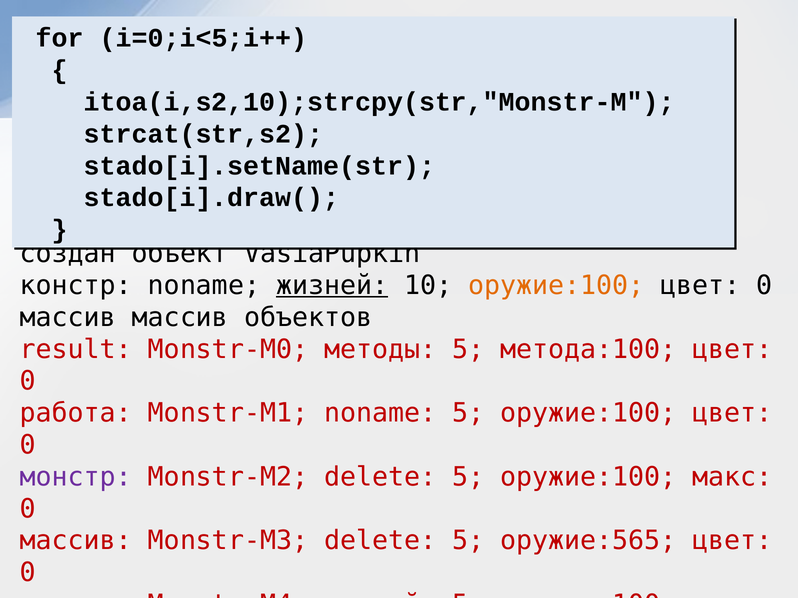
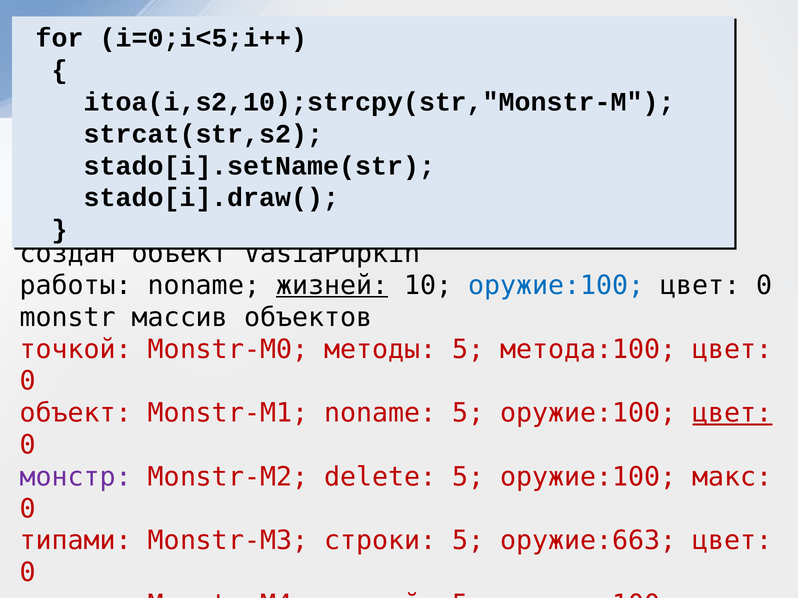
констр: констр -> работы (76, 286)
оружие:100 colour: orange -> blue (556, 286)
массив: массив -> monstr (68, 318)
result: result -> точкой (76, 350)
работа: работа -> объект (76, 413)
цвет underline: none -> present (732, 413)
массив: массив -> типами (76, 541)
Monstr-M3 delete: delete -> строки (380, 541)
оружие:565: оружие:565 -> оружие:663 (588, 541)
